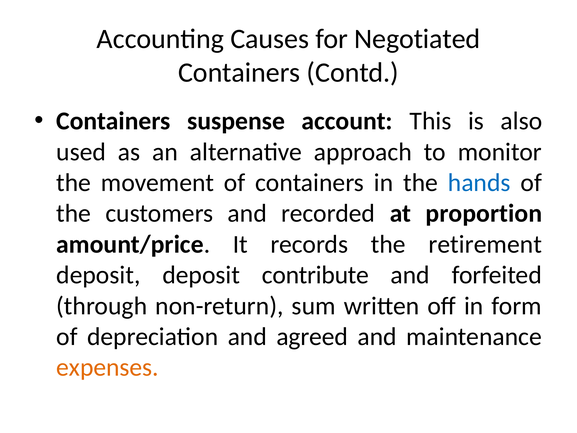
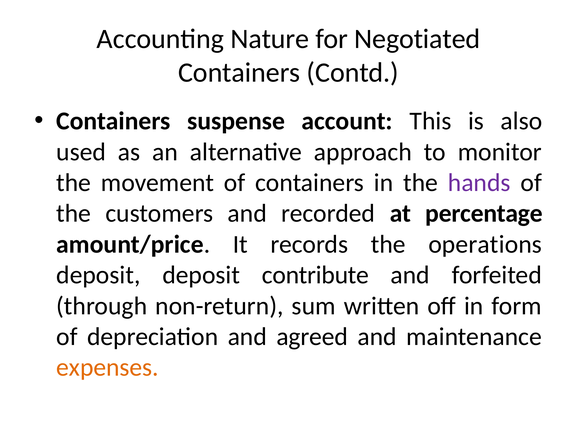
Causes: Causes -> Nature (270, 39)
hands colour: blue -> purple (479, 183)
proportion: proportion -> percentage (484, 213)
retirement: retirement -> operations (485, 244)
